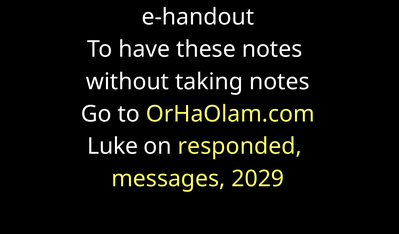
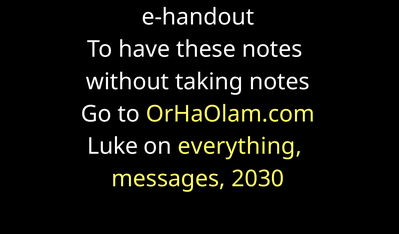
responded: responded -> everything (240, 146)
2029: 2029 -> 2030 (258, 178)
